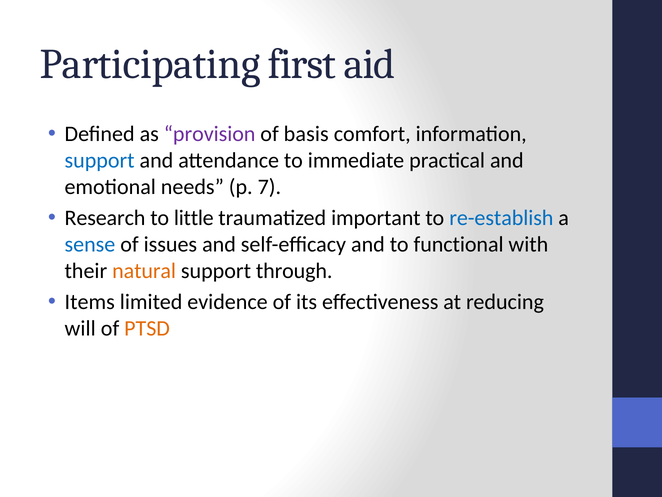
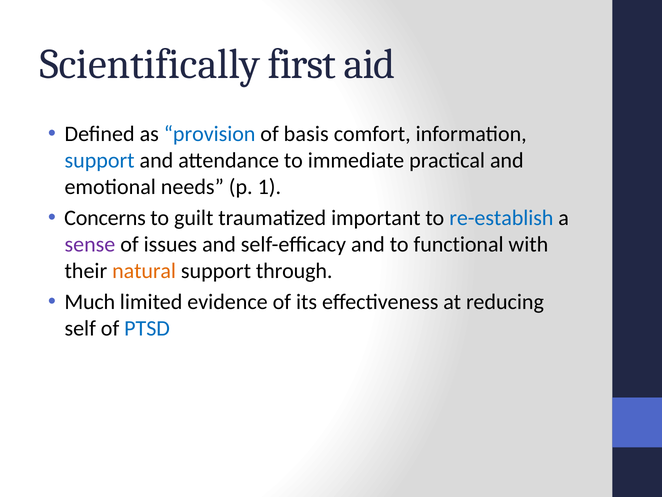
Participating: Participating -> Scientifically (150, 64)
provision colour: purple -> blue (210, 134)
7: 7 -> 1 (269, 187)
Research: Research -> Concerns (105, 218)
little: little -> guilt (194, 218)
sense colour: blue -> purple (90, 244)
Items: Items -> Much (90, 302)
will: will -> self (80, 328)
PTSD colour: orange -> blue (147, 328)
